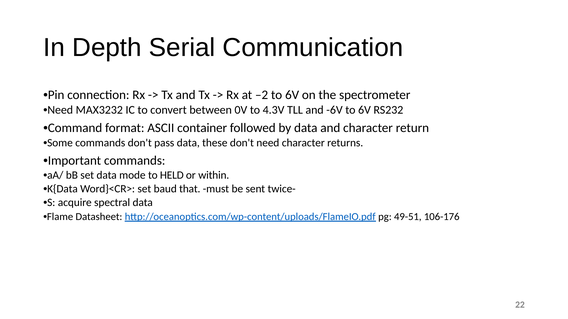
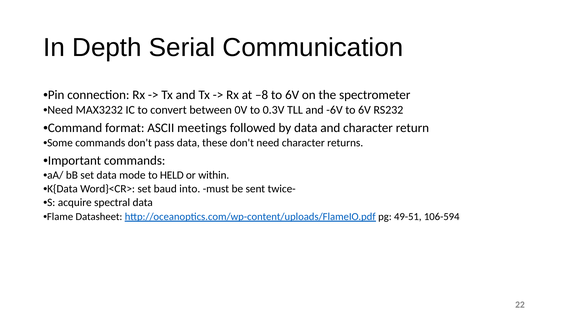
–2: –2 -> –8 (262, 95)
4.3V: 4.3V -> 0.3V (274, 110)
container: container -> meetings (202, 128)
that: that -> into (190, 189)
106-176: 106-176 -> 106-594 (442, 217)
